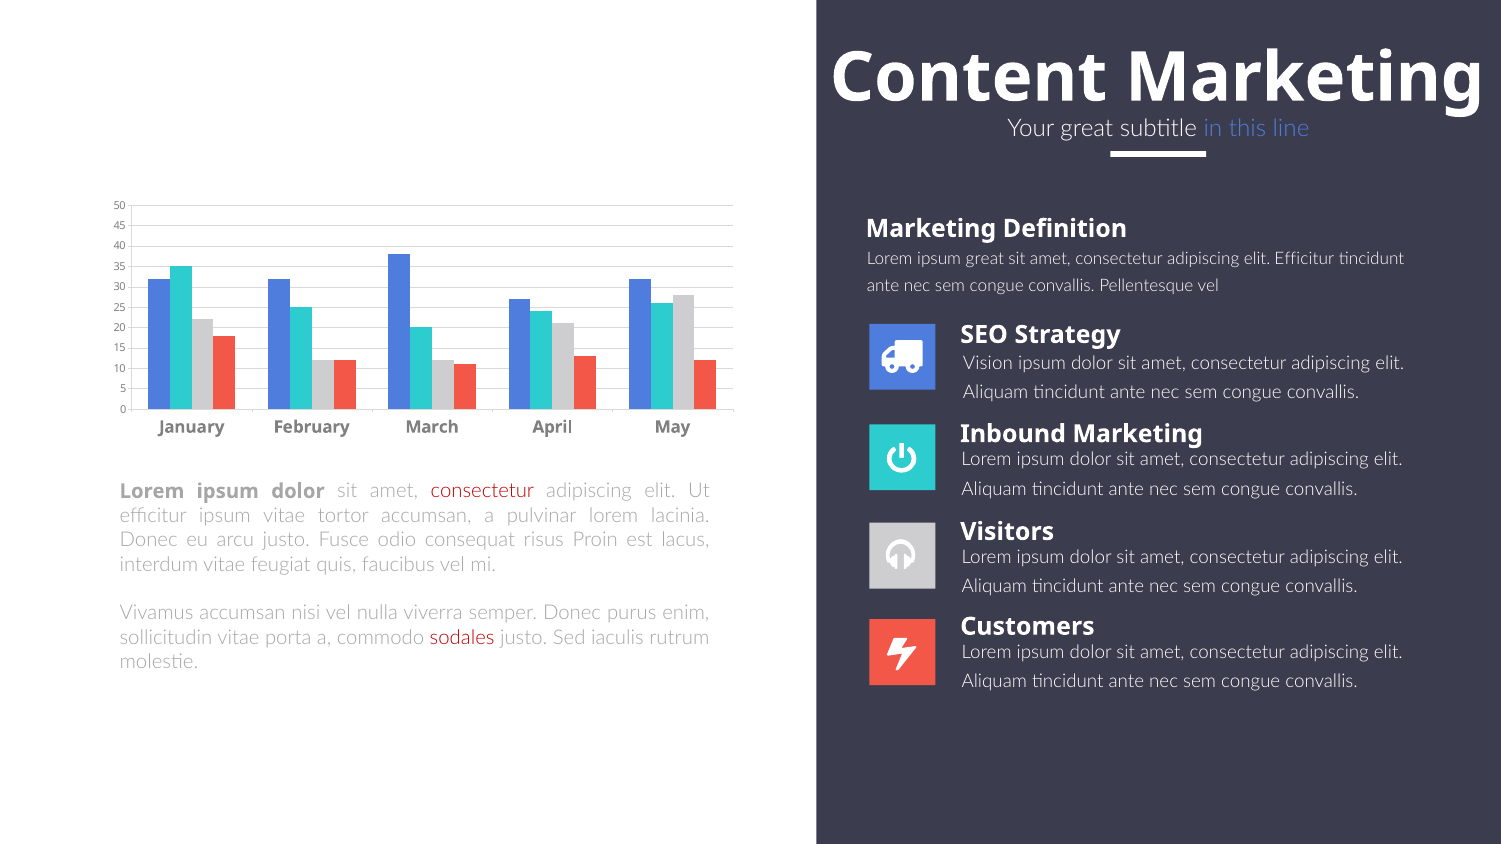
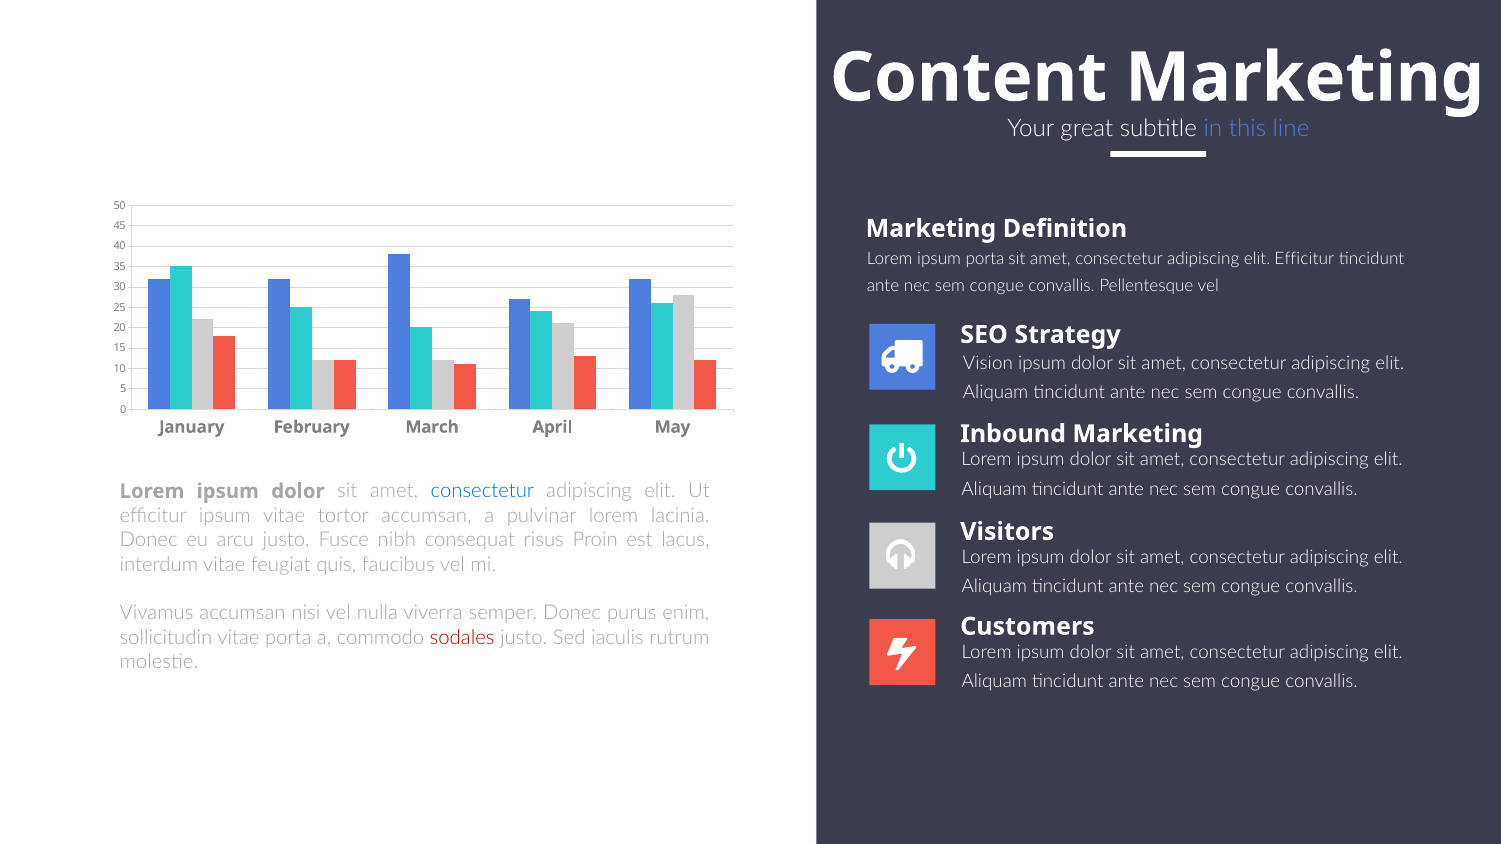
ipsum great: great -> porta (985, 259)
consectetur colour: red -> blue (482, 492)
odio: odio -> nibh (397, 540)
